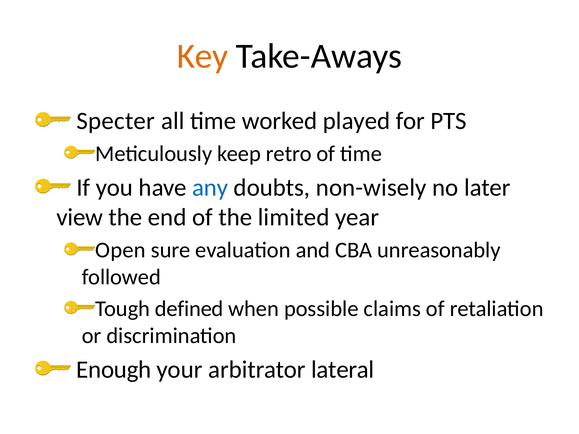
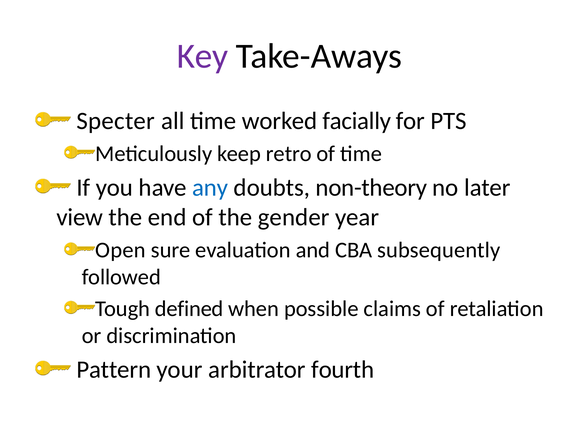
Key colour: orange -> purple (203, 56)
played: played -> facially (357, 121)
non-wisely: non-wisely -> non-theory (371, 188)
limited: limited -> gender (294, 217)
unreasonably: unreasonably -> subsequently (439, 250)
Enough: Enough -> Pattern (114, 370)
lateral: lateral -> fourth (343, 370)
